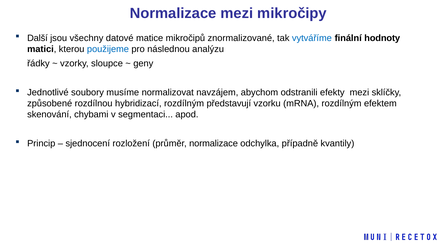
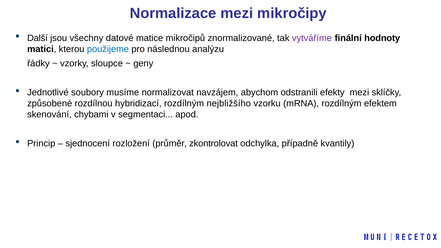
vytváříme colour: blue -> purple (312, 38)
představují: představují -> nejbližšího (229, 104)
průměr normalizace: normalizace -> zkontrolovat (214, 144)
